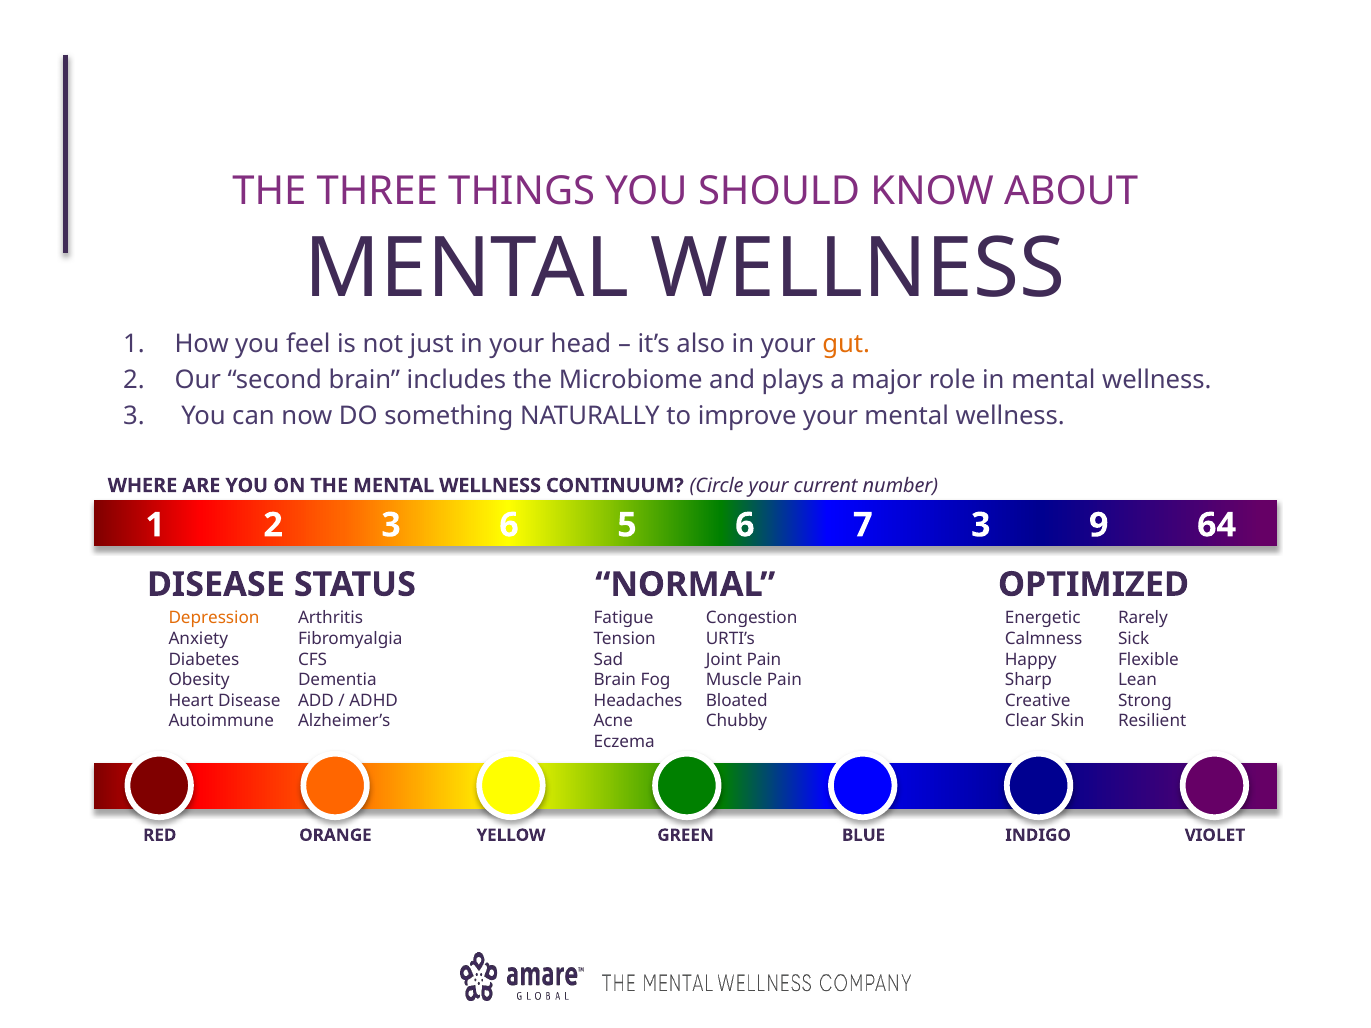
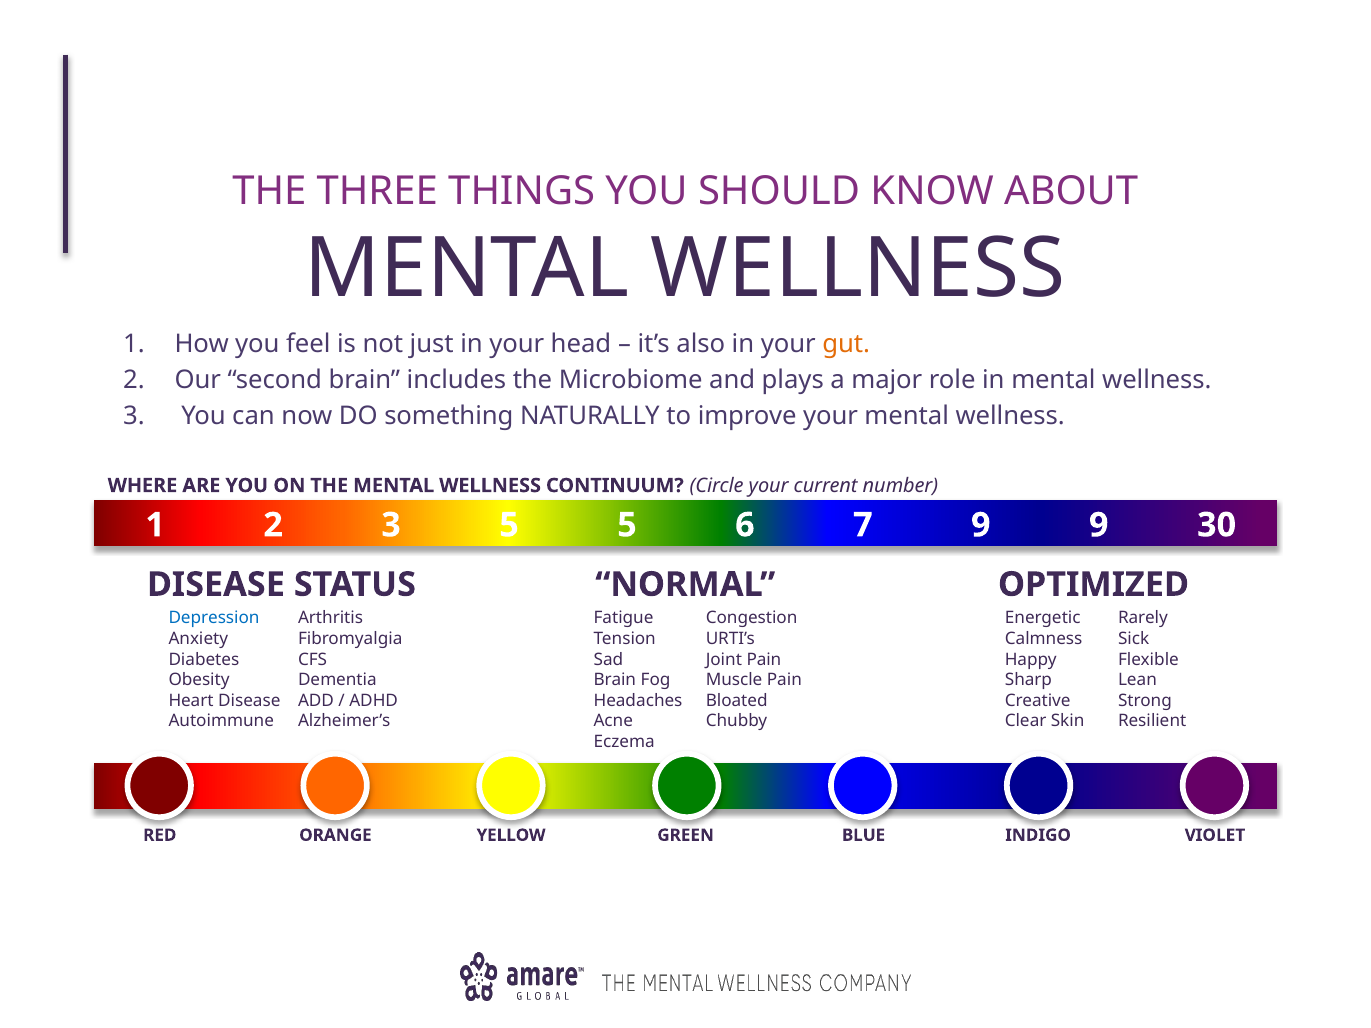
3 6: 6 -> 5 (509, 525)
7 3: 3 -> 9 (981, 525)
64: 64 -> 30 (1217, 525)
Depression colour: orange -> blue (214, 618)
